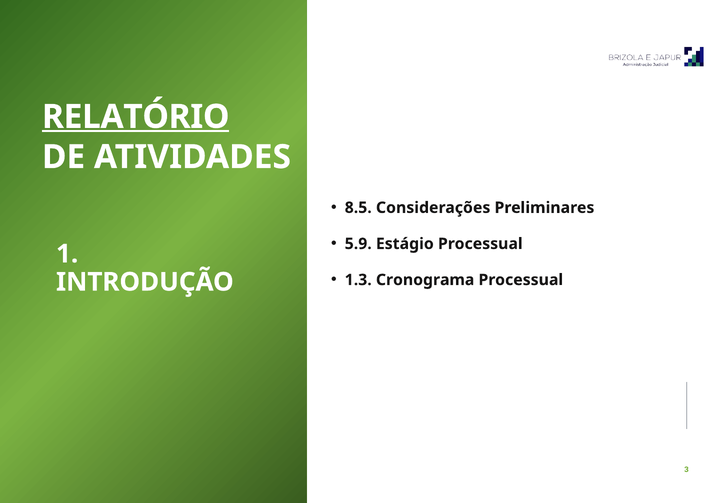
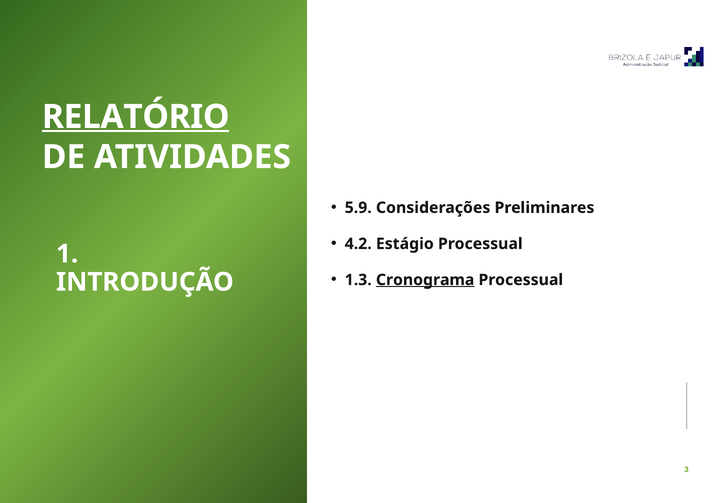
8.5: 8.5 -> 5.9 (358, 208)
5.9: 5.9 -> 4.2 (358, 244)
Cronograma underline: none -> present (425, 280)
